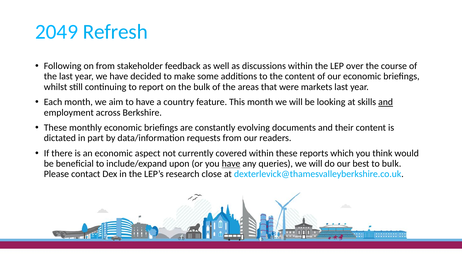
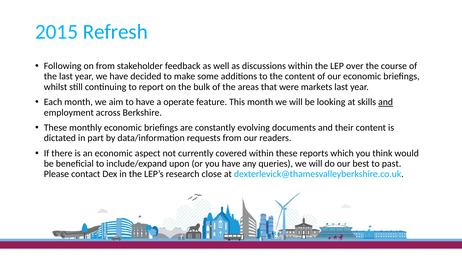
2049: 2049 -> 2015 (57, 32)
country: country -> operate (179, 102)
have underline: present -> none (231, 164)
to bulk: bulk -> past (392, 164)
